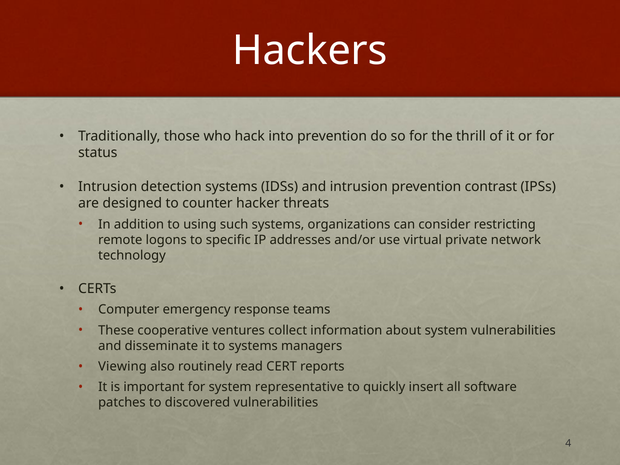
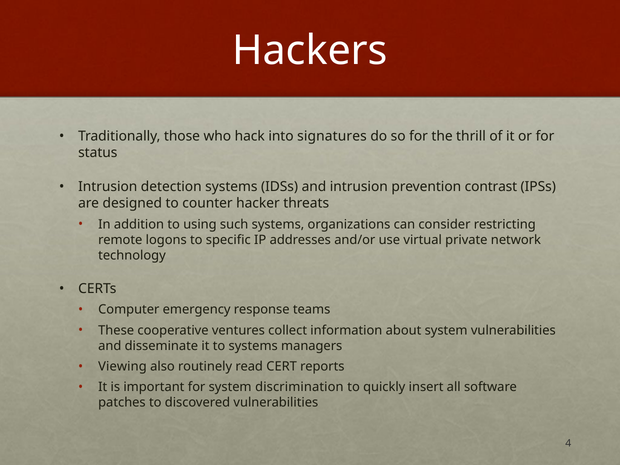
into prevention: prevention -> signatures (332, 136)
representative: representative -> discrimination (299, 387)
